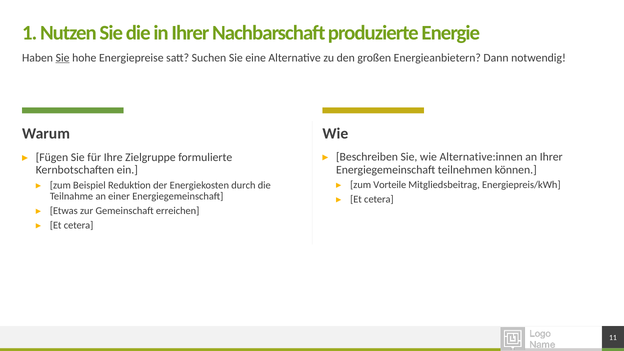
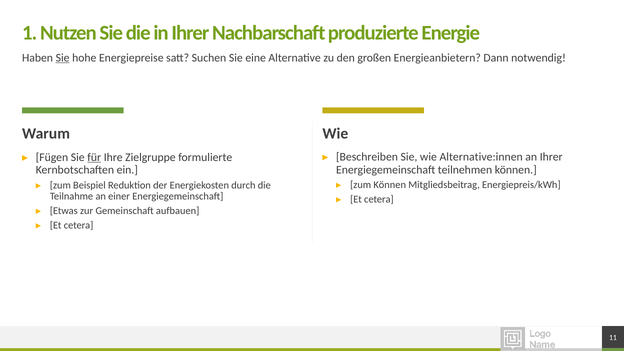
für underline: none -> present (94, 157)
zum Vorteile: Vorteile -> Können (390, 185)
erreichen: erreichen -> aufbauen (178, 211)
